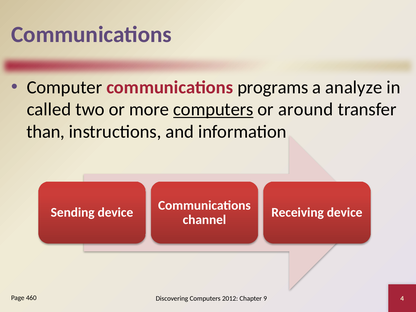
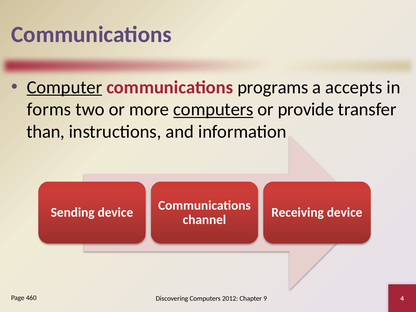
Computer underline: none -> present (64, 87)
analyze: analyze -> accepts (354, 87)
called: called -> forms (49, 109)
around: around -> provide (306, 109)
